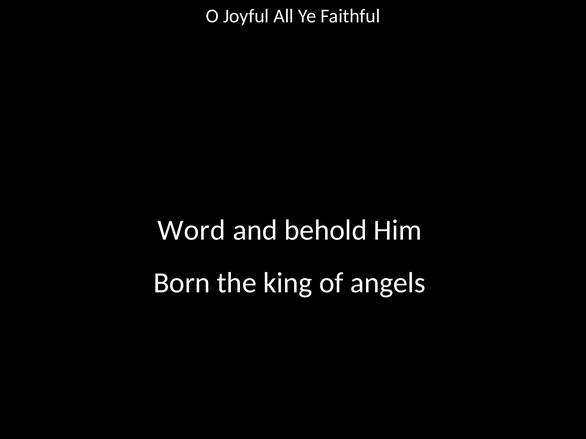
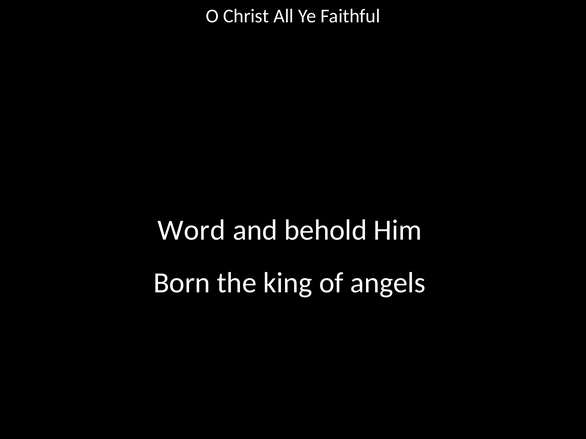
Joyful: Joyful -> Christ (246, 16)
